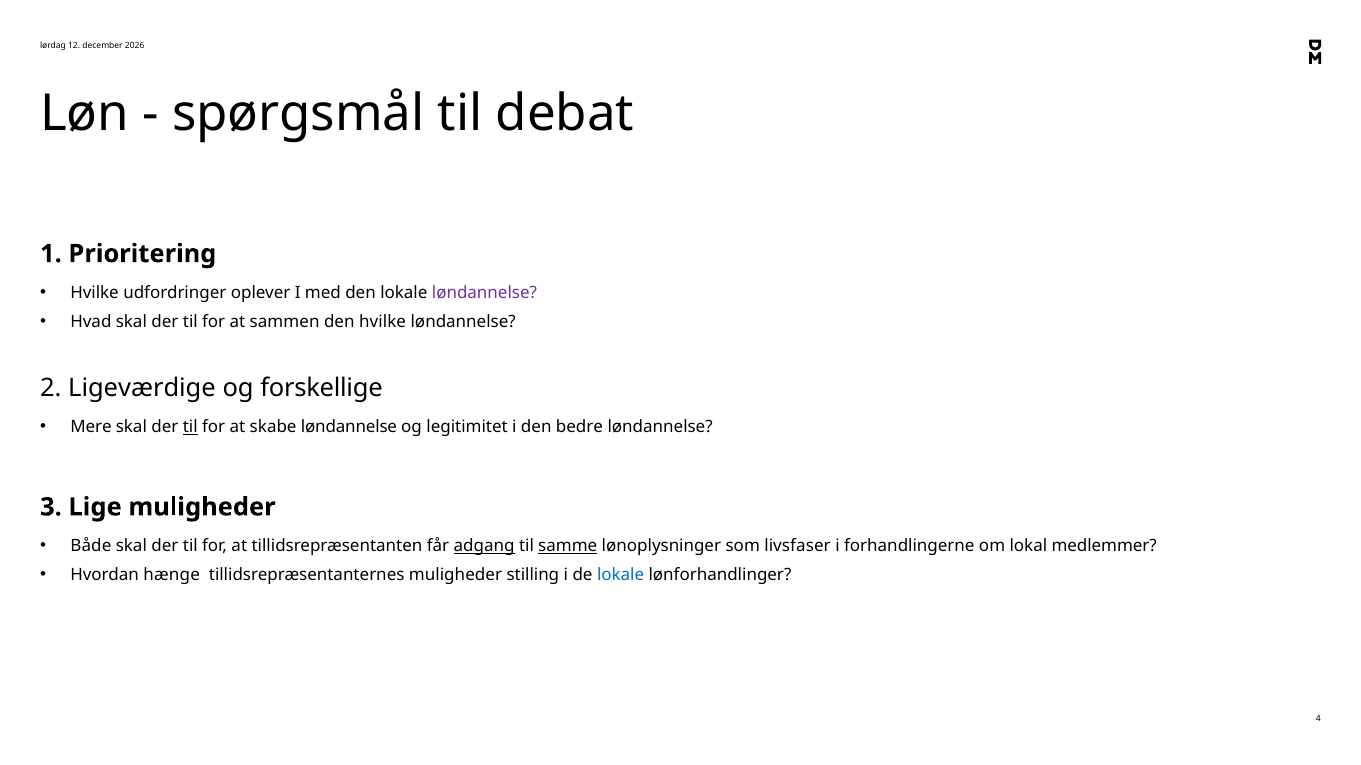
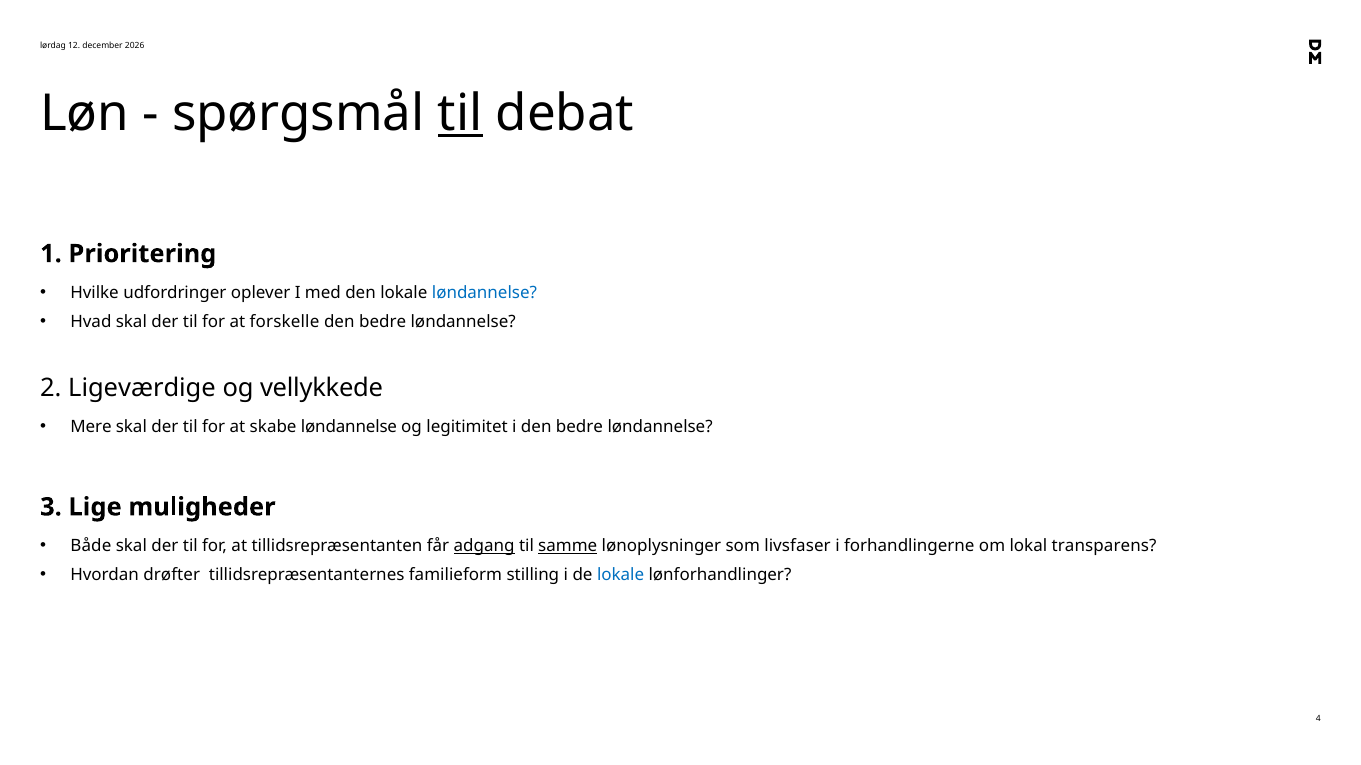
til underline: none -> present (460, 113)
løndannelse colour: purple -> blue (484, 293)
sammen: sammen -> forskelle (285, 322)
hvilke: hvilke -> bedre (383, 322)
forskellige: forskellige -> vellykkede (321, 388)
til underline: present -> none (190, 427)
medlemmer: medlemmer -> transparens (1104, 547)
hænge: hænge -> drøfter (172, 575)
tillidsrepræsentanternes muligheder: muligheder -> familieform (455, 575)
